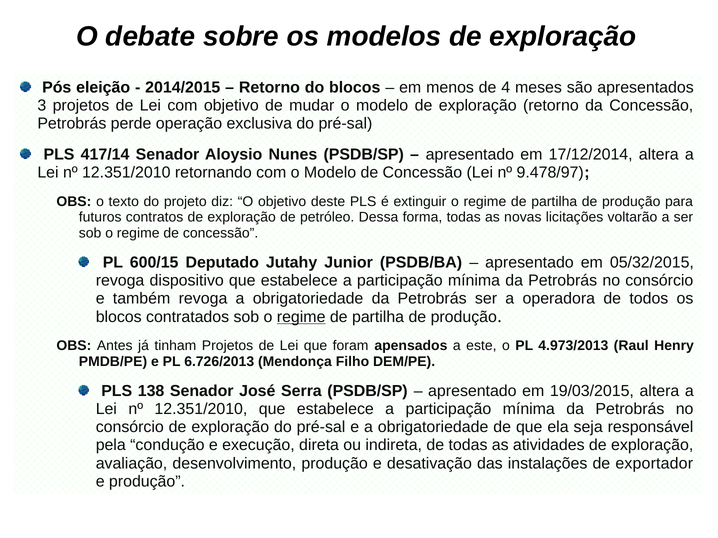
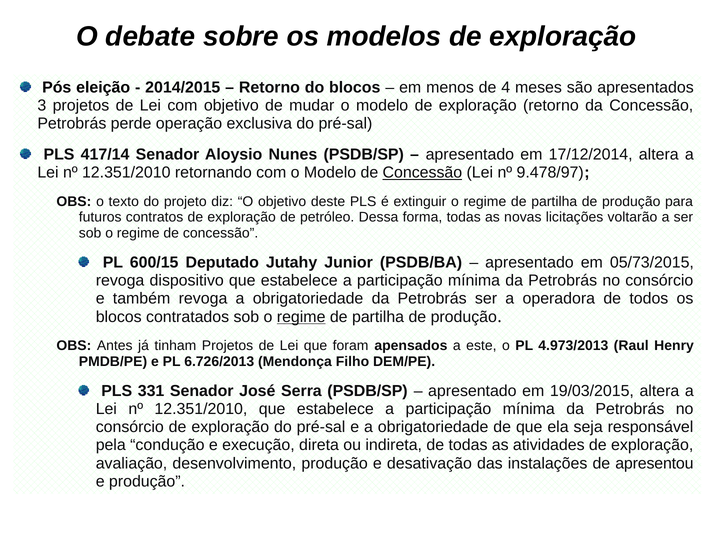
Concessão underline: none -> present (422, 173)
05/32/2015: 05/32/2015 -> 05/73/2015 (652, 263)
138: 138 -> 331 (151, 391)
exportador: exportador -> apresentou (654, 464)
